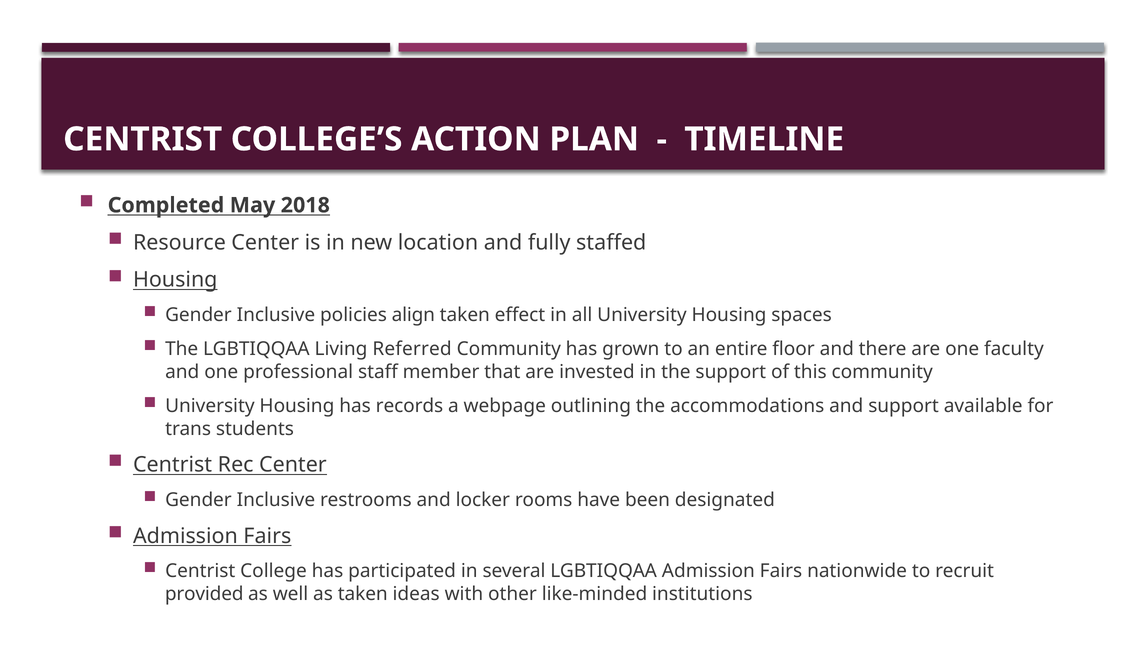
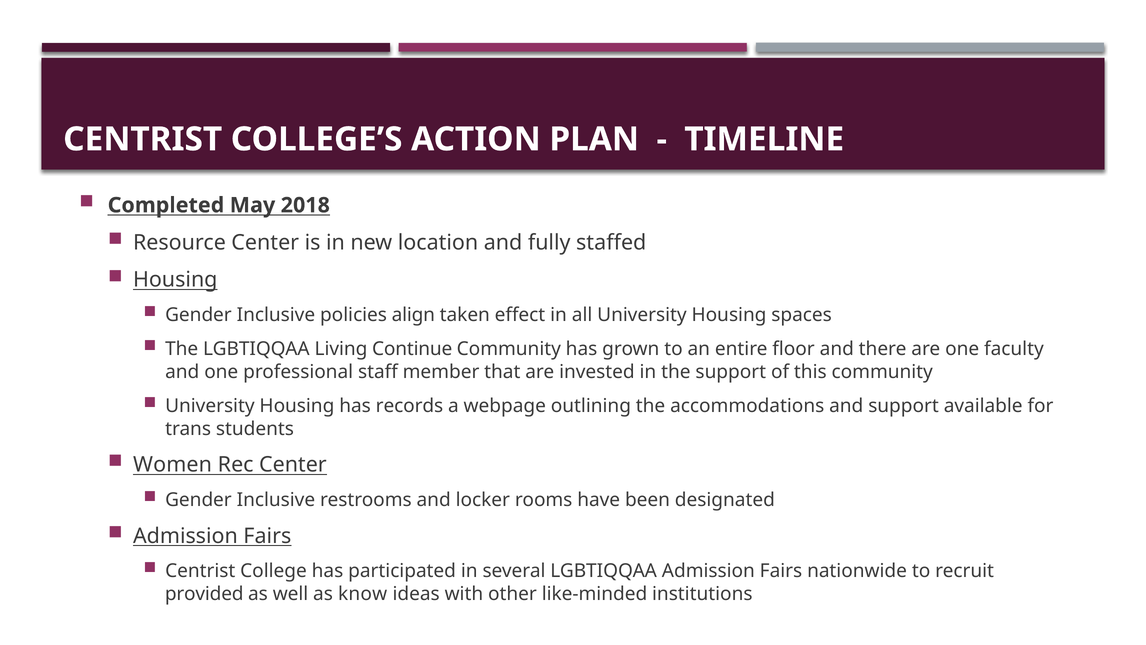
Referred: Referred -> Continue (412, 349)
Centrist: Centrist -> Women (173, 464)
as taken: taken -> know (363, 594)
